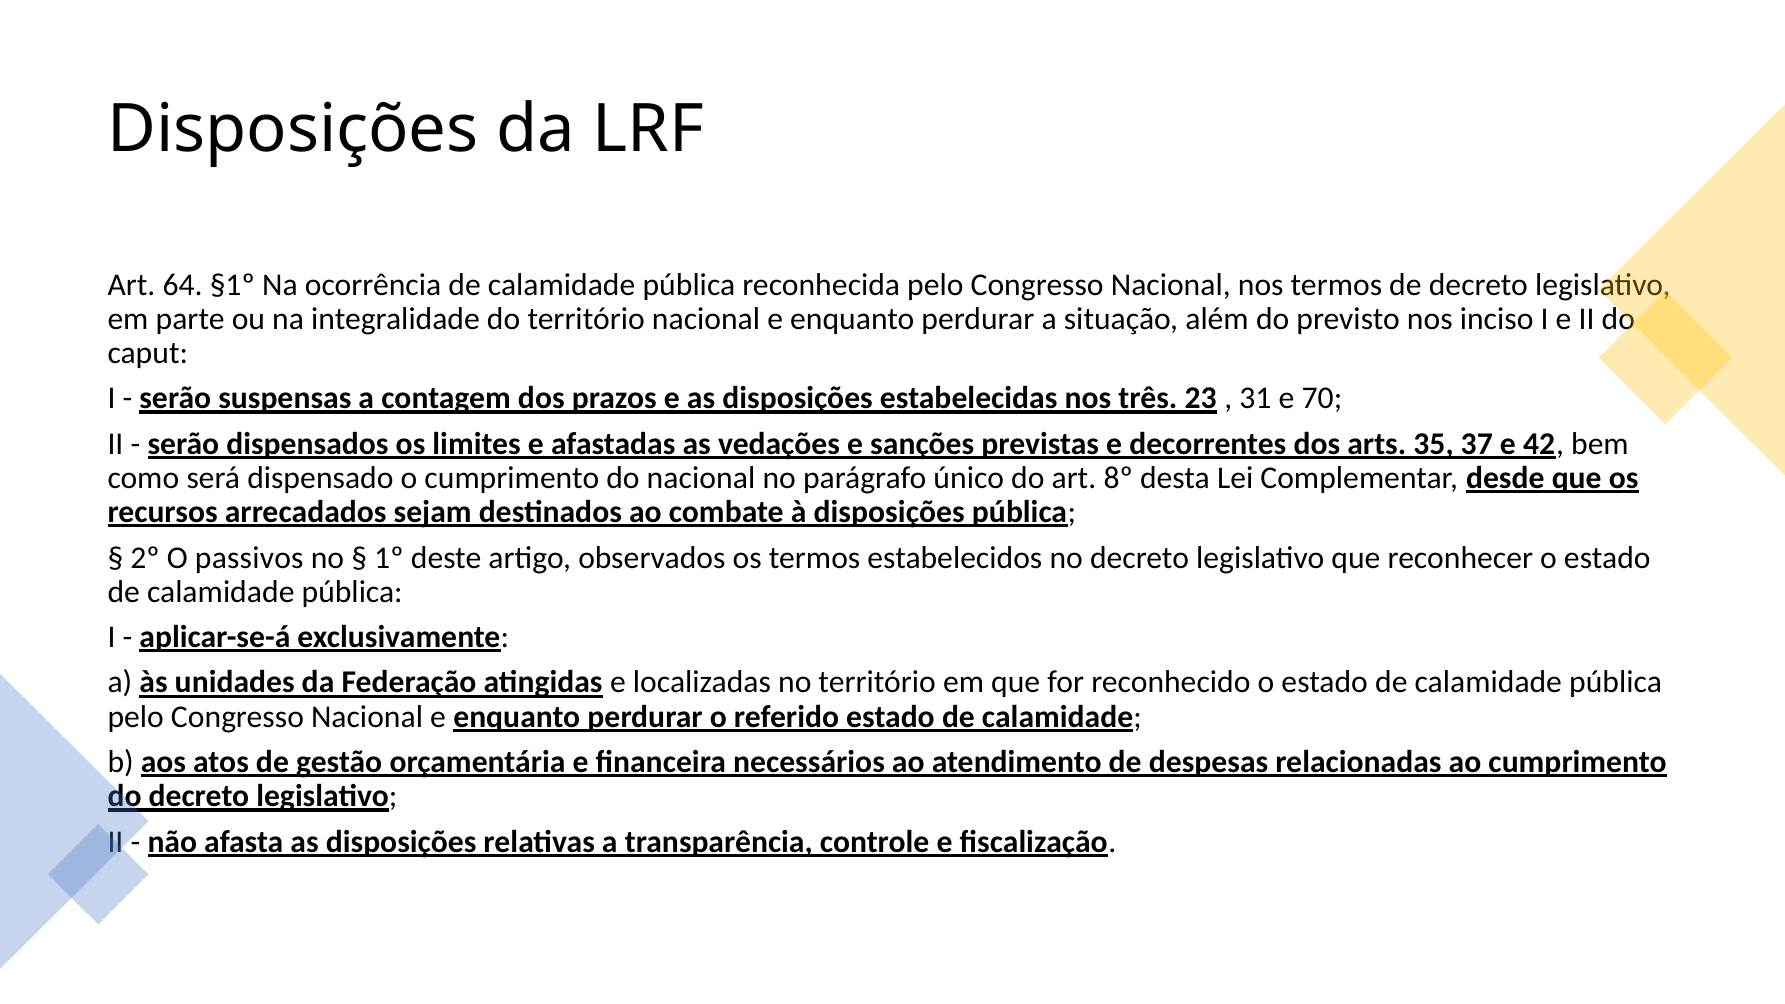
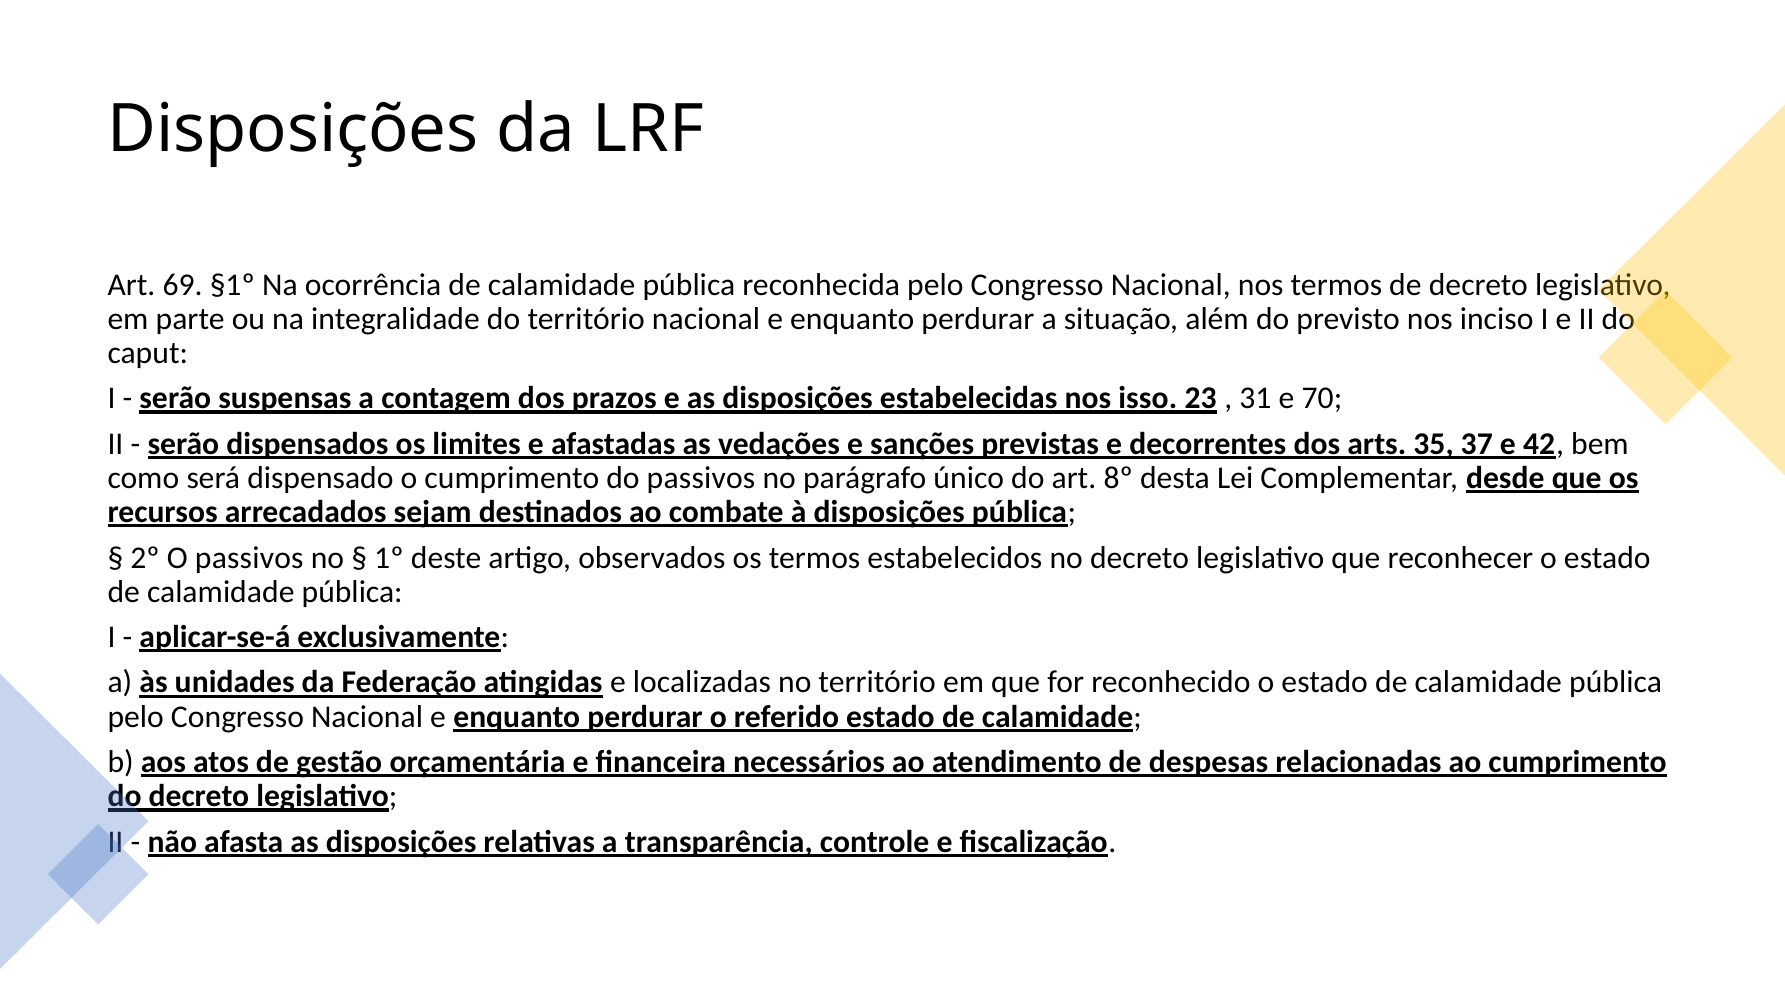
64: 64 -> 69 (183, 285)
três: três -> isso (1148, 398)
do nacional: nacional -> passivos (701, 478)
